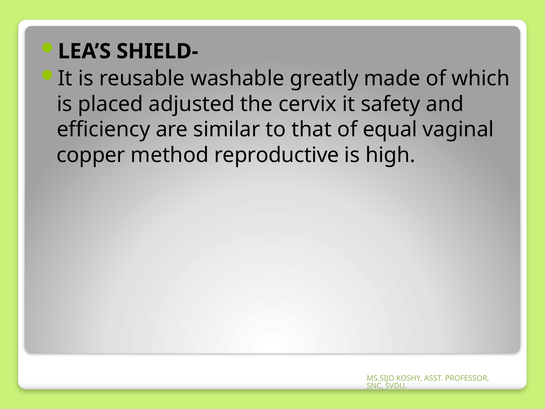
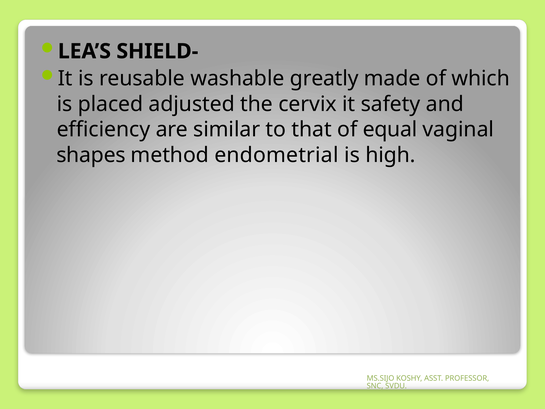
copper: copper -> shapes (91, 155)
reproductive: reproductive -> endometrial (276, 155)
